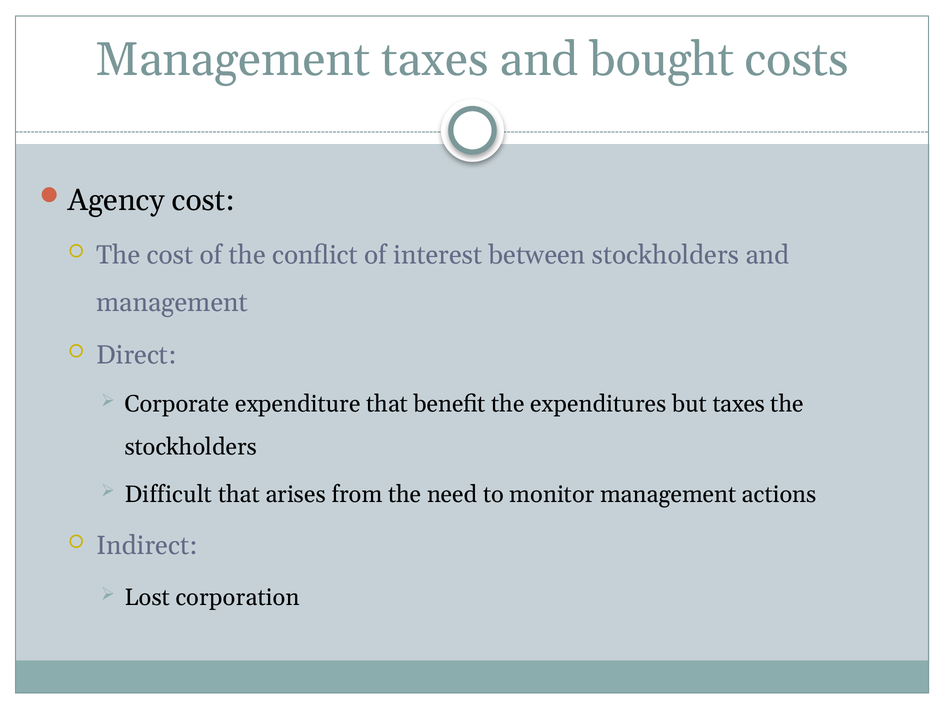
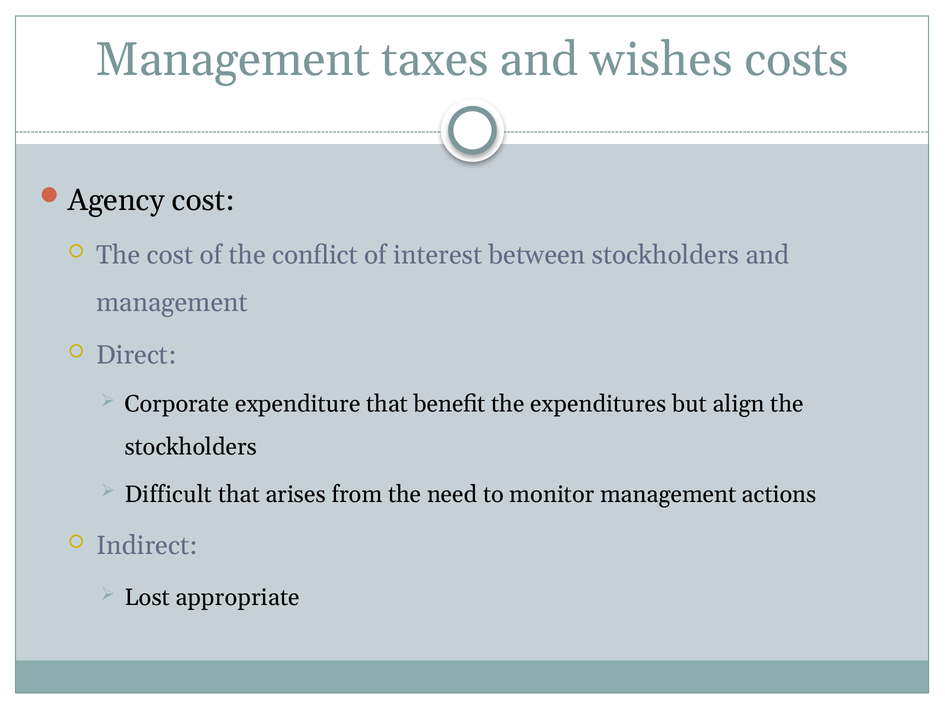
bought: bought -> wishes (661, 59)
but taxes: taxes -> align (739, 404)
corporation: corporation -> appropriate (238, 597)
